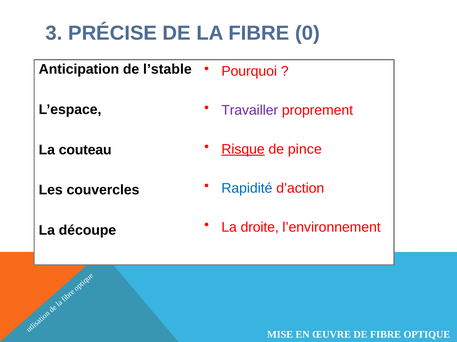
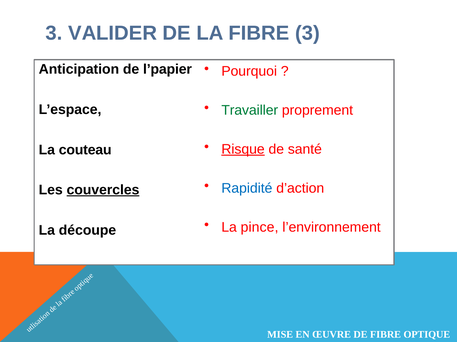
PRÉCISE: PRÉCISE -> VALIDER (113, 33)
FIBRE 0: 0 -> 3 (307, 33)
l’stable: l’stable -> l’papier (167, 70)
Travailler colour: purple -> green (250, 110)
pince: pince -> santé (305, 150)
couvercles underline: none -> present (103, 190)
droite: droite -> pince (260, 228)
